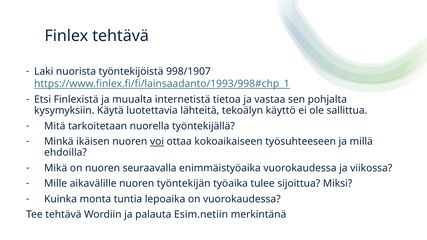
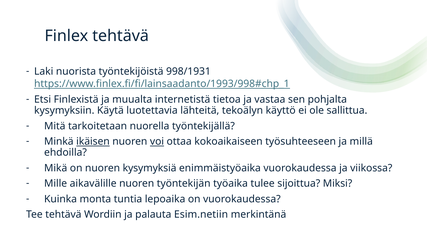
998/1907: 998/1907 -> 998/1931 (188, 72)
ikäisen underline: none -> present (93, 142)
seuraavalla: seuraavalla -> kysymyksiä (150, 168)
